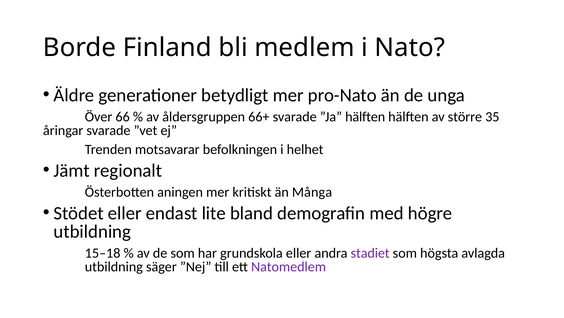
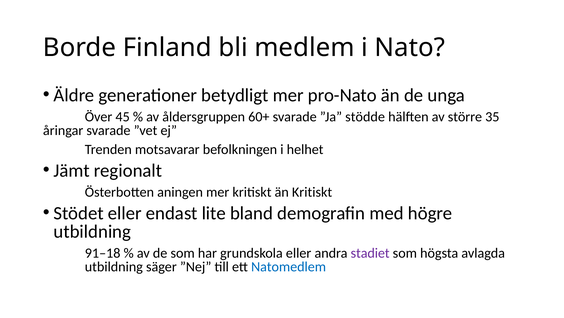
66: 66 -> 45 (123, 116)
66+: 66+ -> 60+ (259, 116)
”Ja hälften: hälften -> stödde (365, 116)
än Många: Många -> Kritiskt (312, 192)
15–18: 15–18 -> 91–18 (103, 253)
Natomedlem colour: purple -> blue (289, 266)
